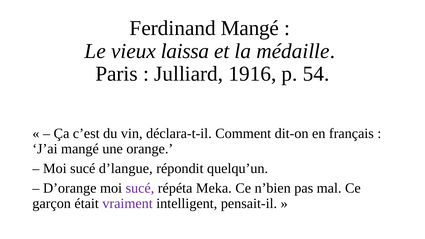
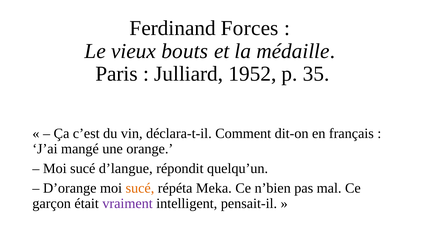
Ferdinand Mangé: Mangé -> Forces (250, 28)
laissa: laissa -> bouts (185, 51)
1916: 1916 -> 1952 (252, 74)
54: 54 -> 35 (316, 74)
sucé colour: purple -> orange (140, 188)
